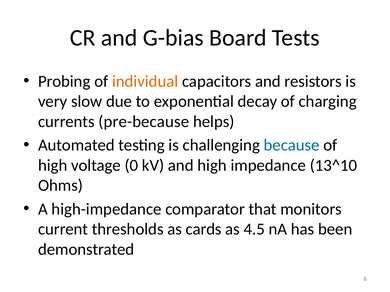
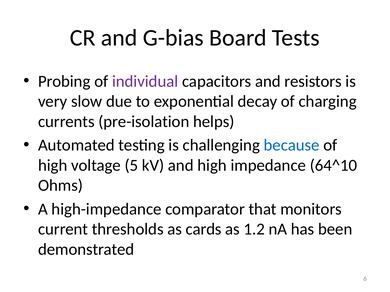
individual colour: orange -> purple (145, 81)
pre-because: pre-because -> pre-isolation (144, 122)
0: 0 -> 5 (131, 166)
13^10: 13^10 -> 64^10 (333, 166)
4.5: 4.5 -> 1.2 (254, 230)
